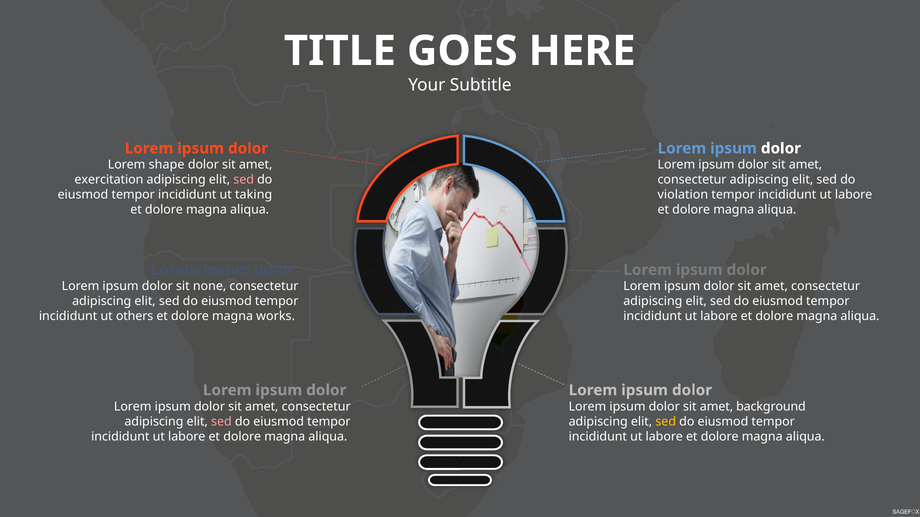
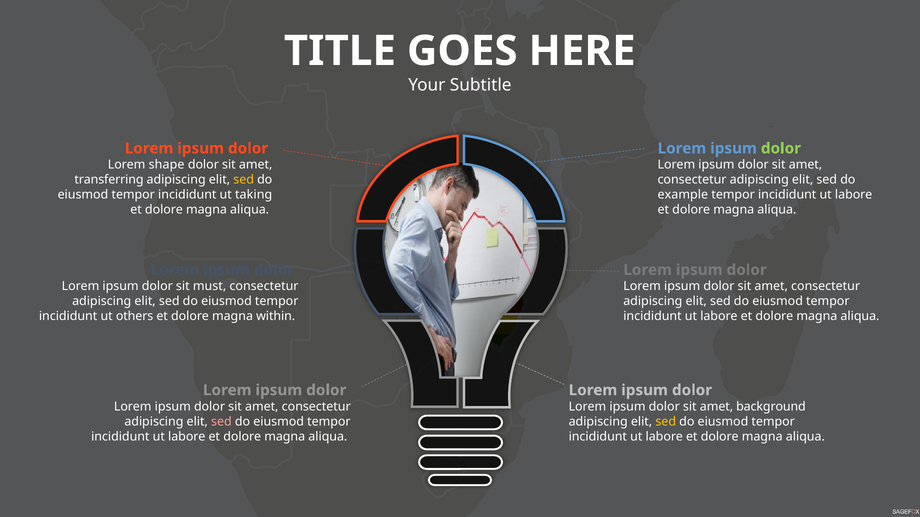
dolor colour: white -> light green (781, 149)
exercitation: exercitation -> transferring (109, 180)
sed colour: pink -> yellow (244, 180)
violation: violation -> example (683, 195)
none: none -> must (210, 287)
works: works -> within (276, 317)
